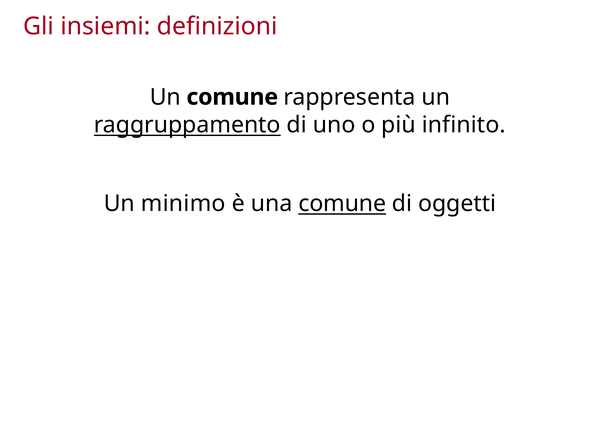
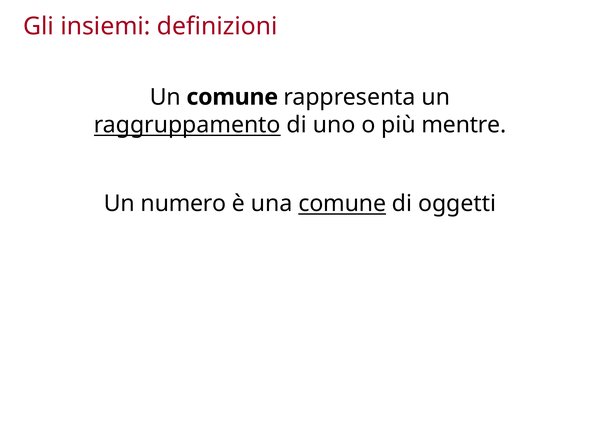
infinito: infinito -> mentre (464, 125)
minimo: minimo -> numero (183, 204)
